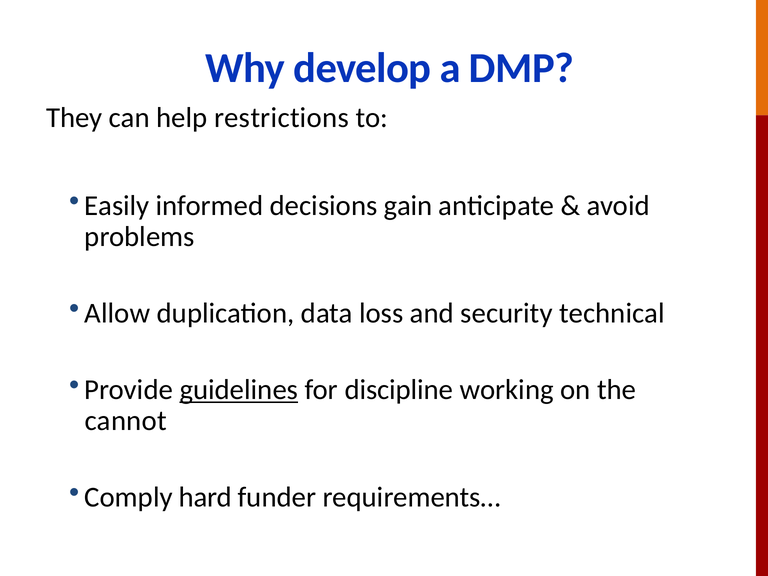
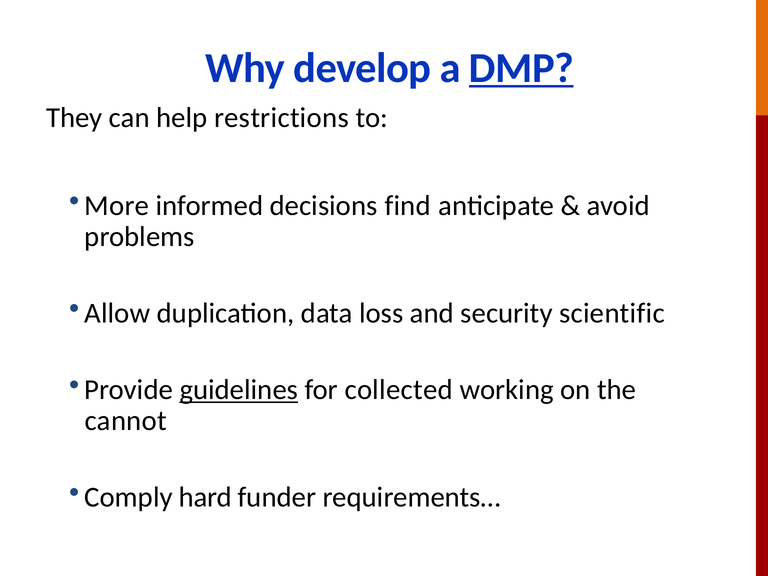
DMP underline: none -> present (521, 68)
Easily: Easily -> More (117, 206)
gain: gain -> find (408, 206)
technical: technical -> scientific (612, 313)
discipline: discipline -> collected (399, 390)
